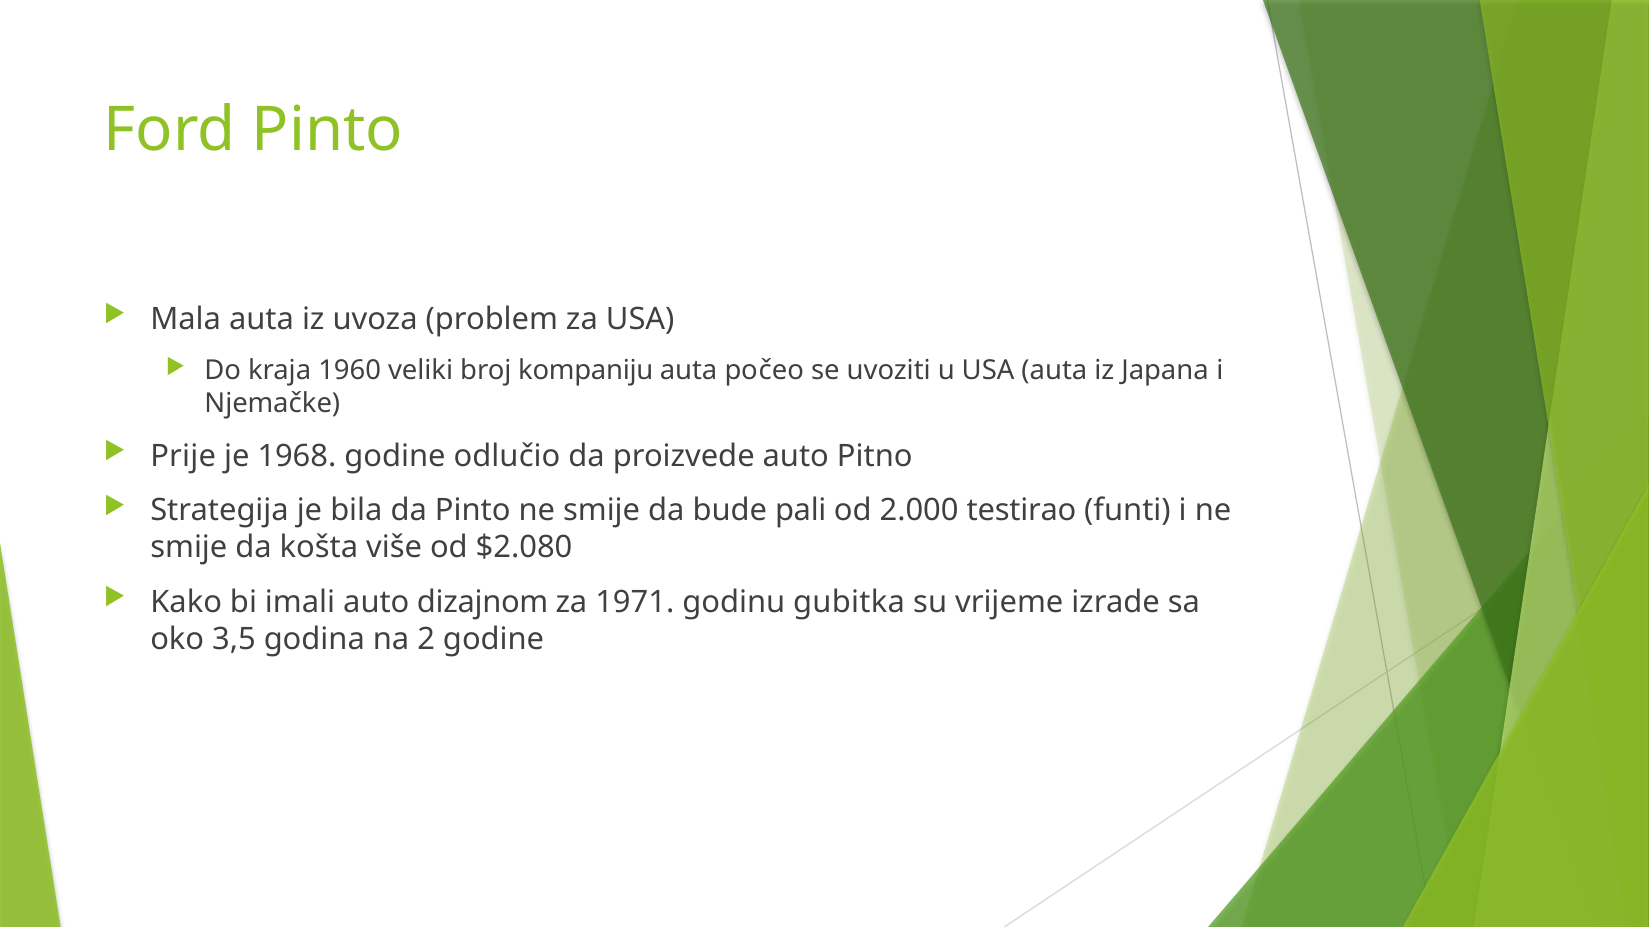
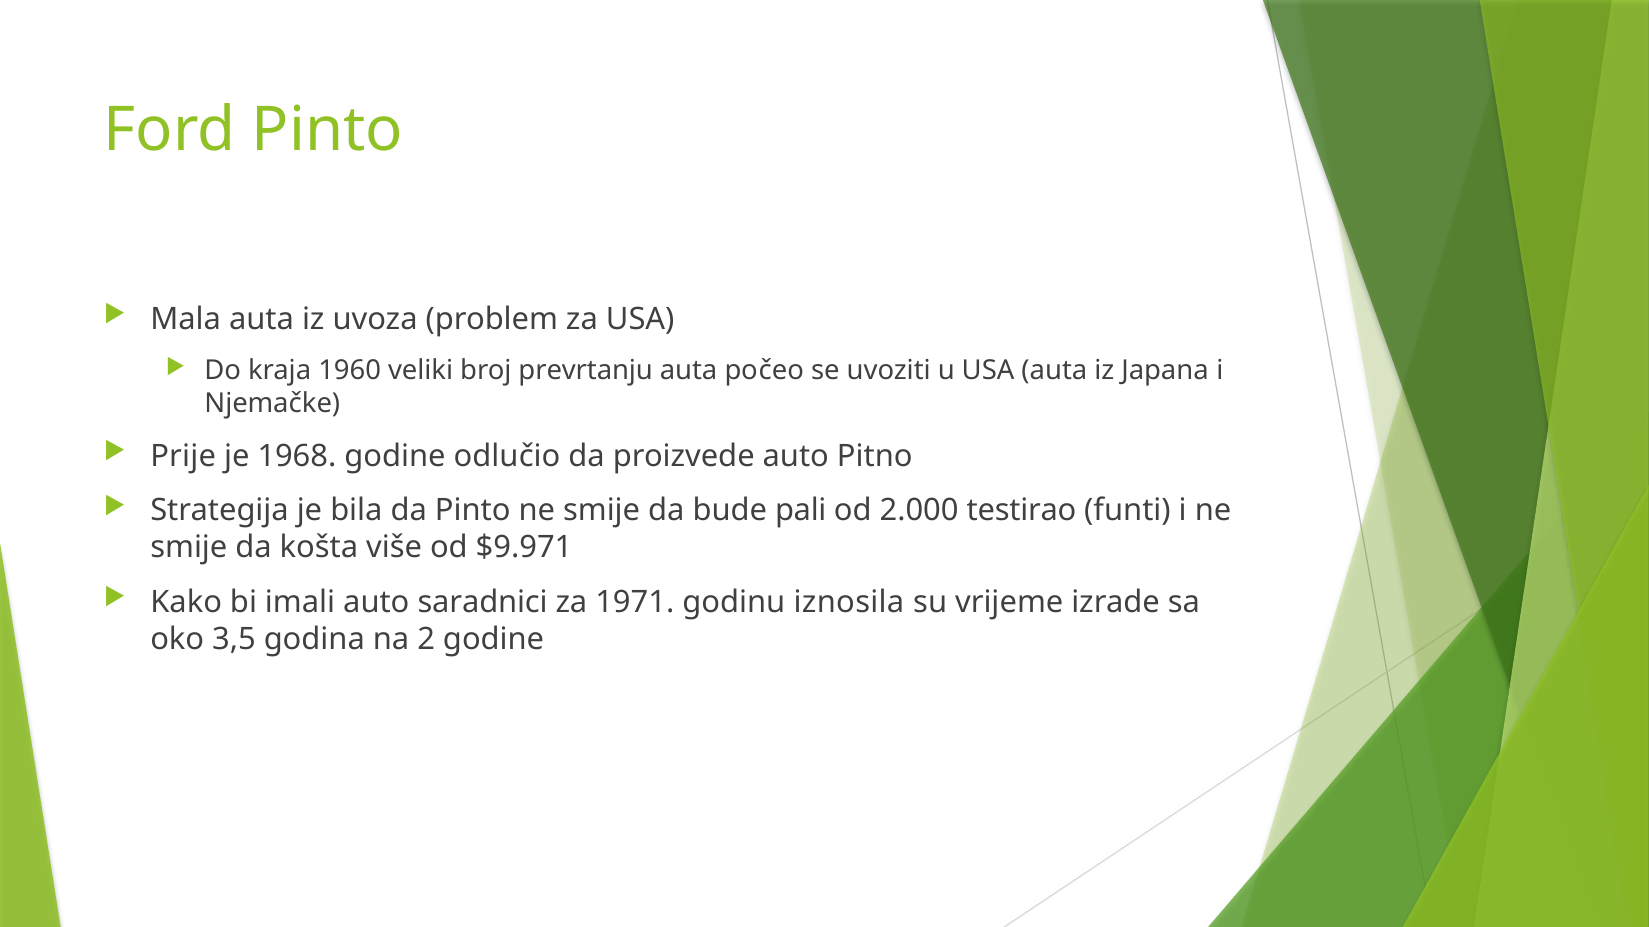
kompaniju: kompaniju -> prevrtanju (586, 371)
$2.080: $2.080 -> $9.971 (524, 548)
dizajnom: dizajnom -> saradnici (483, 602)
gubitka: gubitka -> iznosila (849, 602)
